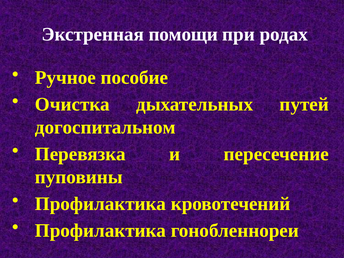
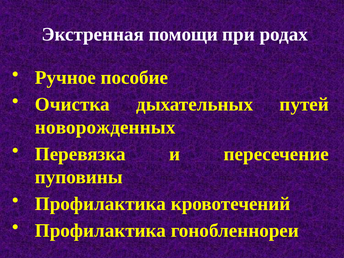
догоспитальном: догоспитальном -> новорожденных (105, 127)
